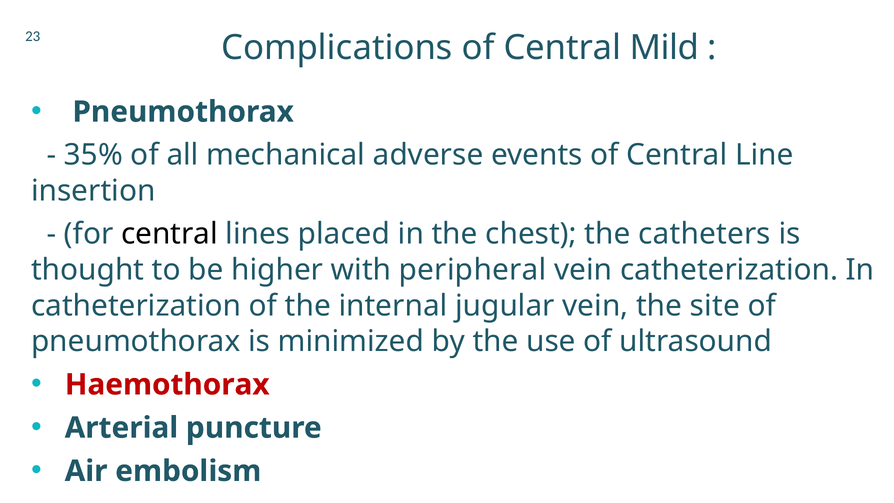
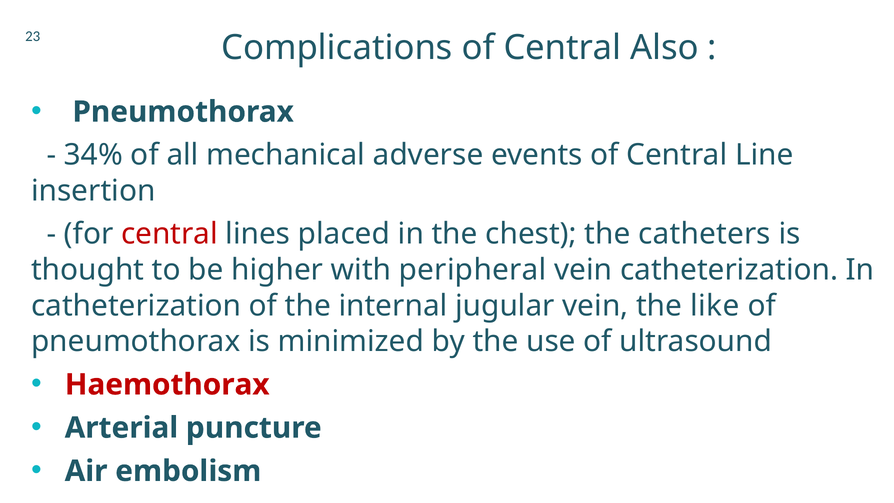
Mild: Mild -> Also (664, 48)
35%: 35% -> 34% (93, 155)
central colour: black -> red (169, 234)
site: site -> like (715, 306)
